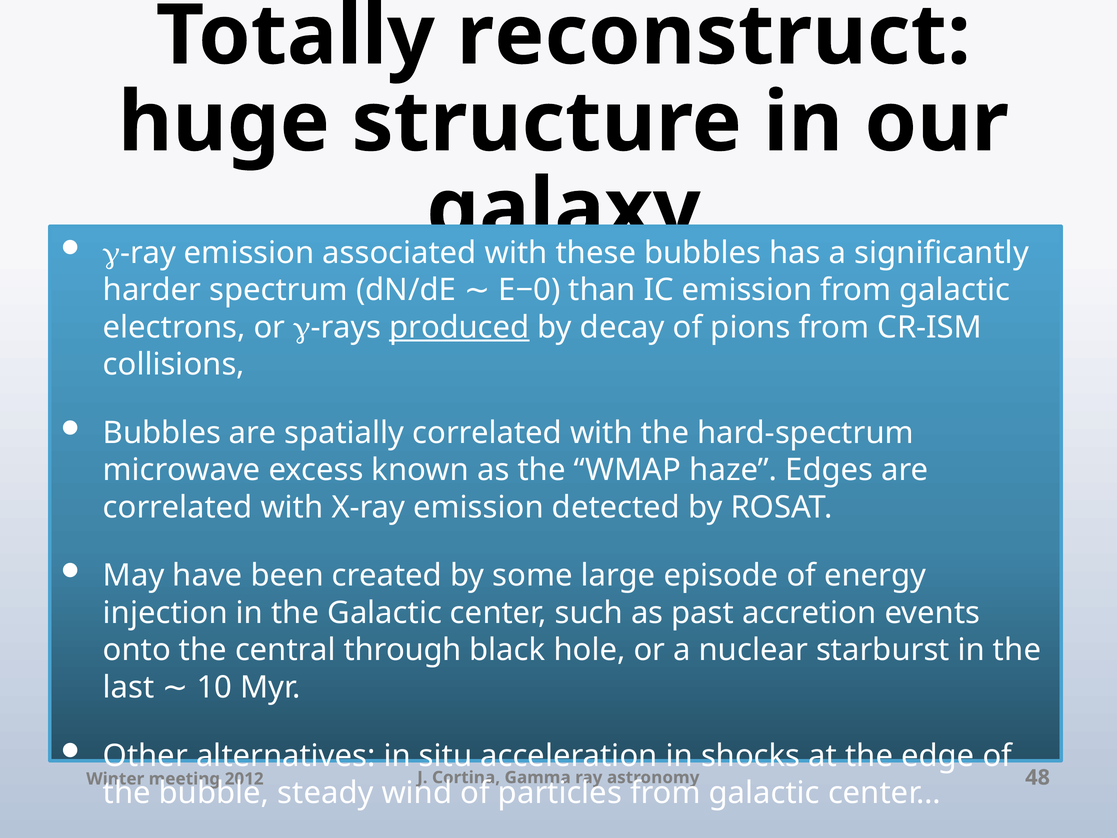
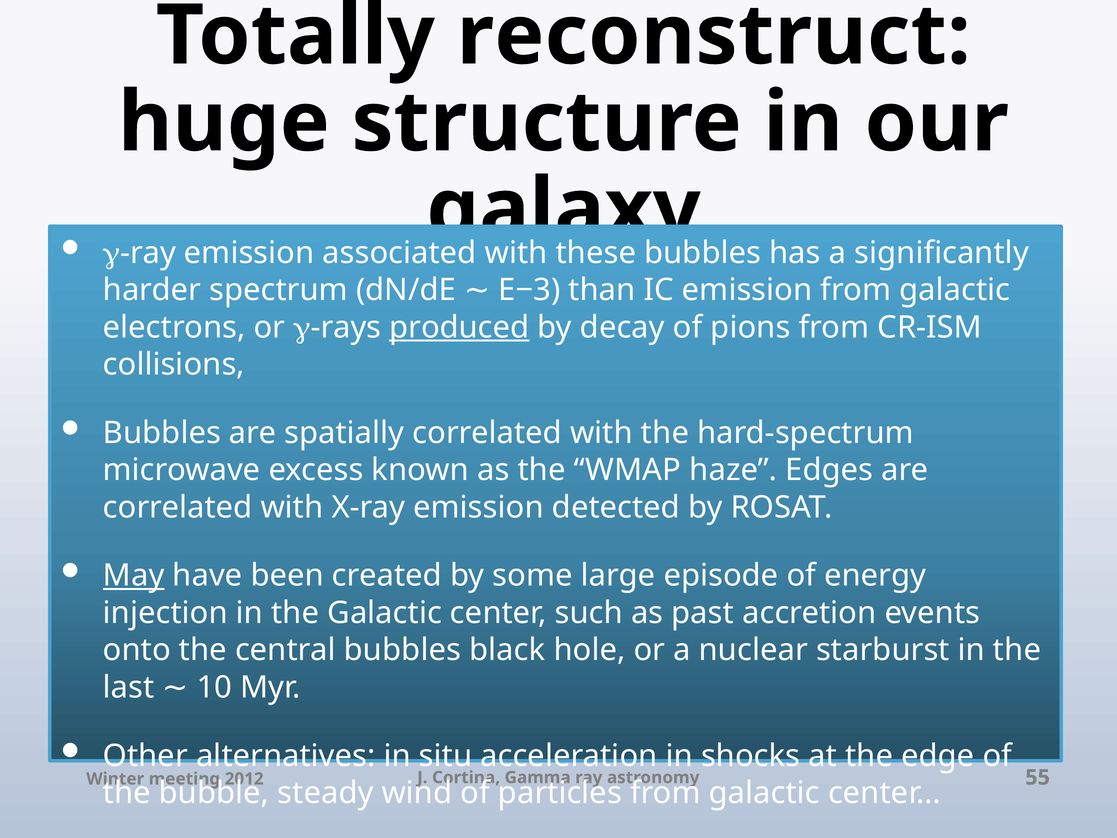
E−0: E−0 -> E−3 (529, 290)
May underline: none -> present (134, 576)
central through: through -> bubbles (402, 650)
48: 48 -> 55 (1038, 777)
